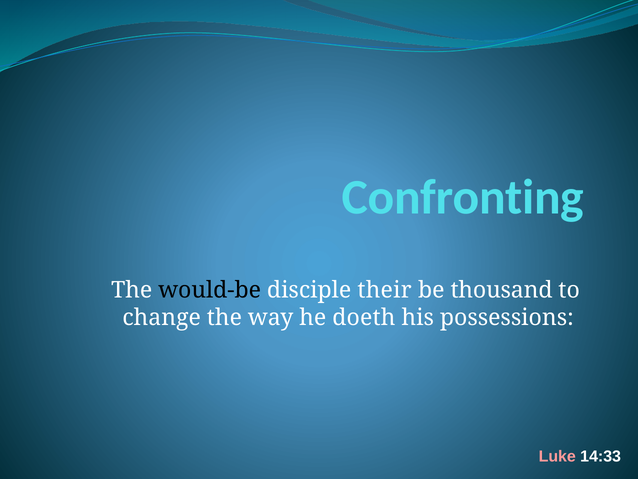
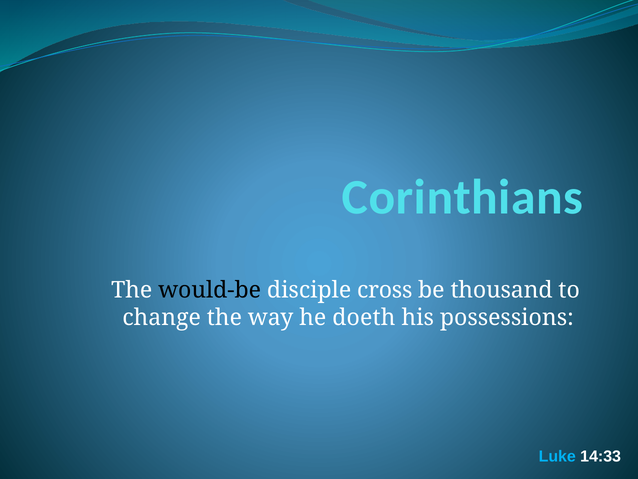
Confronting: Confronting -> Corinthians (462, 197)
their: their -> cross (385, 290)
Luke colour: pink -> light blue (557, 456)
